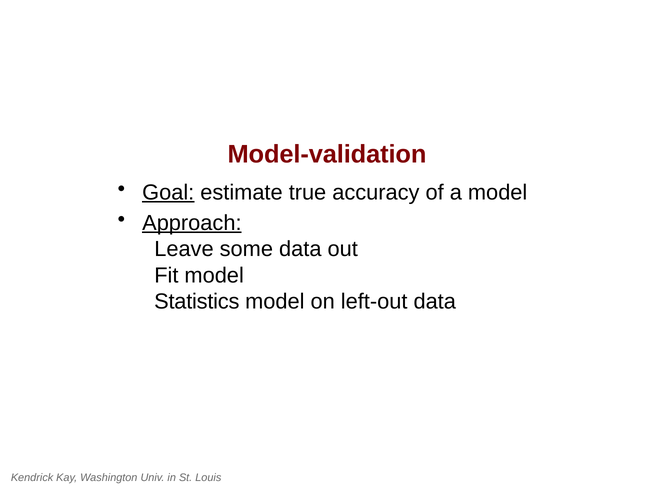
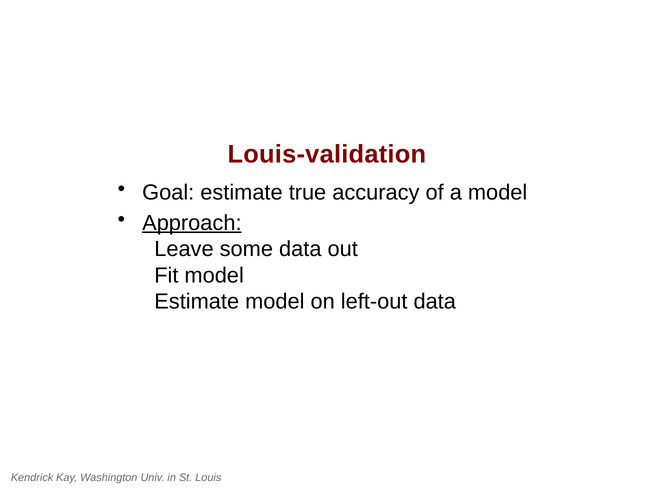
Model-validation: Model-validation -> Louis-validation (327, 154)
Goal underline: present -> none (168, 192)
Statistics: Statistics -> Estimate (197, 301)
